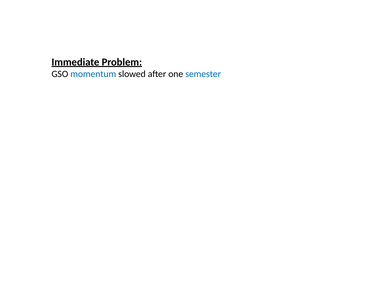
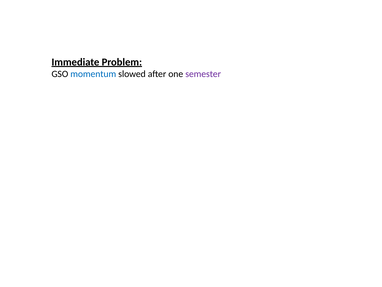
semester colour: blue -> purple (203, 74)
